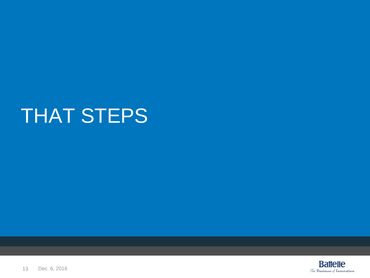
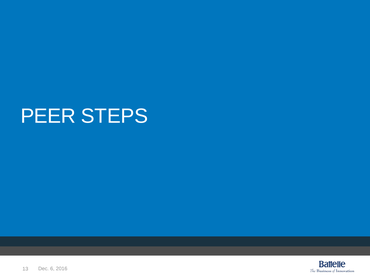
THAT: THAT -> PEER (48, 116)
